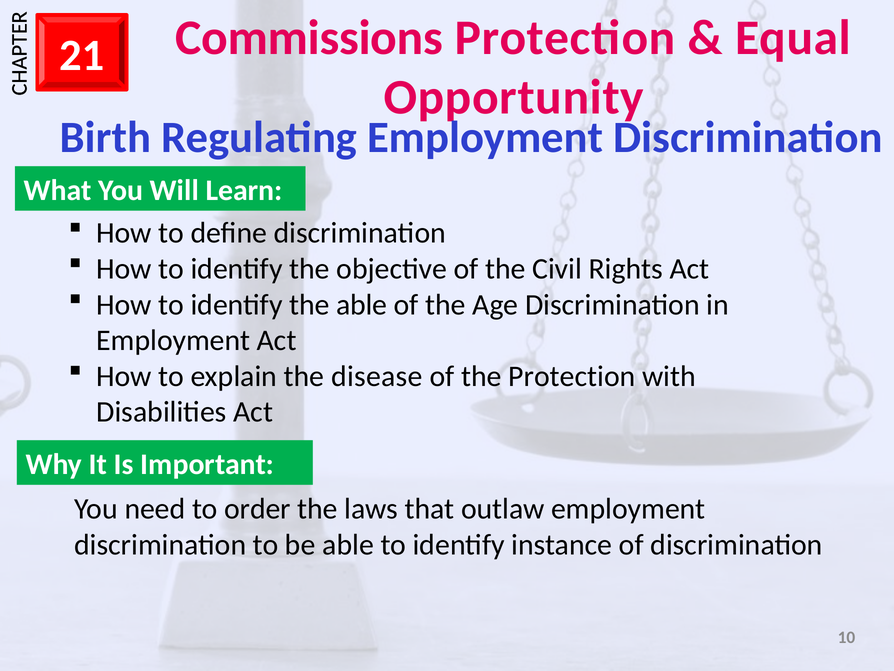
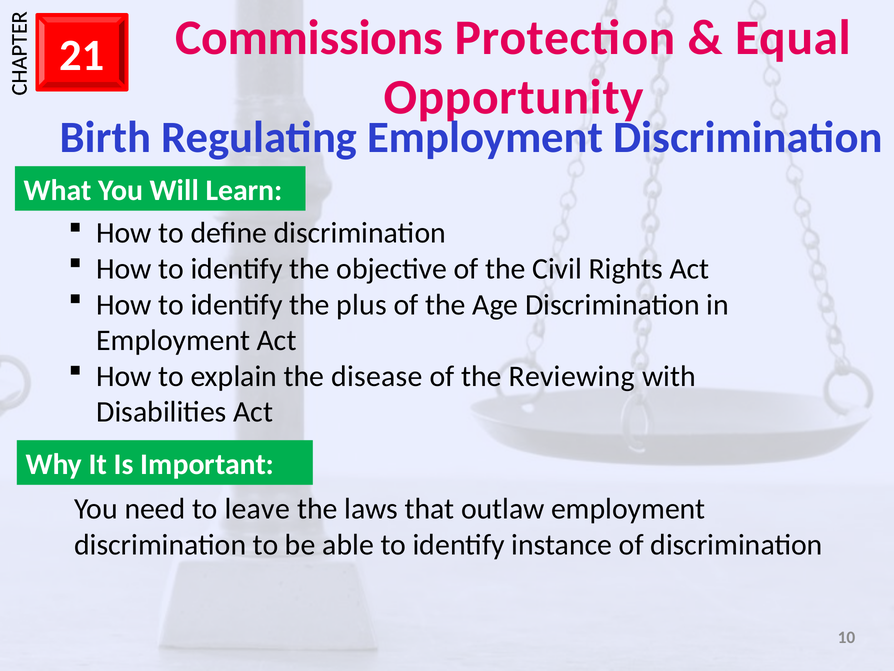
the able: able -> plus (362, 304)
the Protection: Protection -> Reviewing (572, 376)
order: order -> leave (257, 509)
